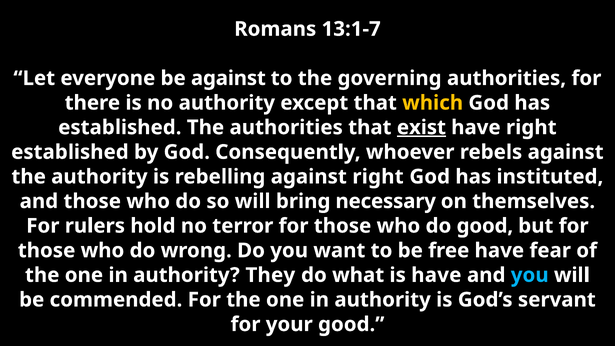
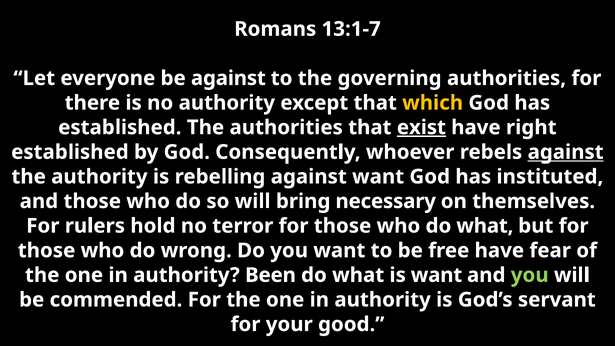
against underline: none -> present (566, 152)
against right: right -> want (378, 177)
who do good: good -> what (485, 226)
They: They -> Been (271, 275)
is have: have -> want (437, 275)
you colour: light blue -> light green (530, 275)
